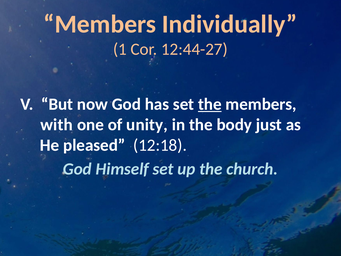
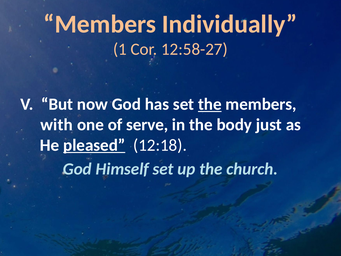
12:44-27: 12:44-27 -> 12:58-27 (194, 49)
unity: unity -> serve (147, 125)
pleased underline: none -> present (94, 145)
